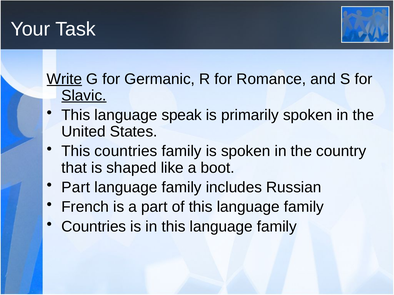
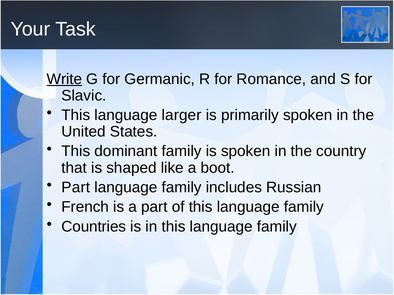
Slavic underline: present -> none (84, 96)
speak: speak -> larger (182, 115)
This countries: countries -> dominant (126, 151)
